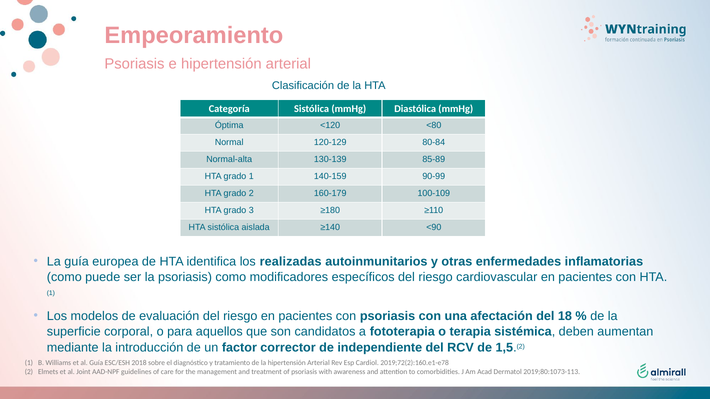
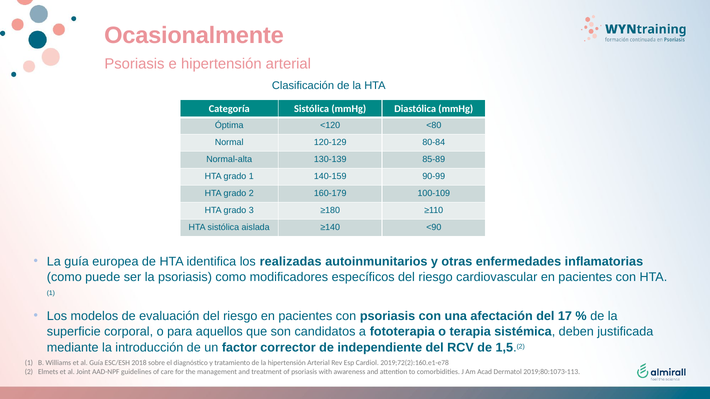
Empeoramiento: Empeoramiento -> Ocasionalmente (194, 36)
18: 18 -> 17 (565, 316)
aumentan: aumentan -> justificada (625, 332)
